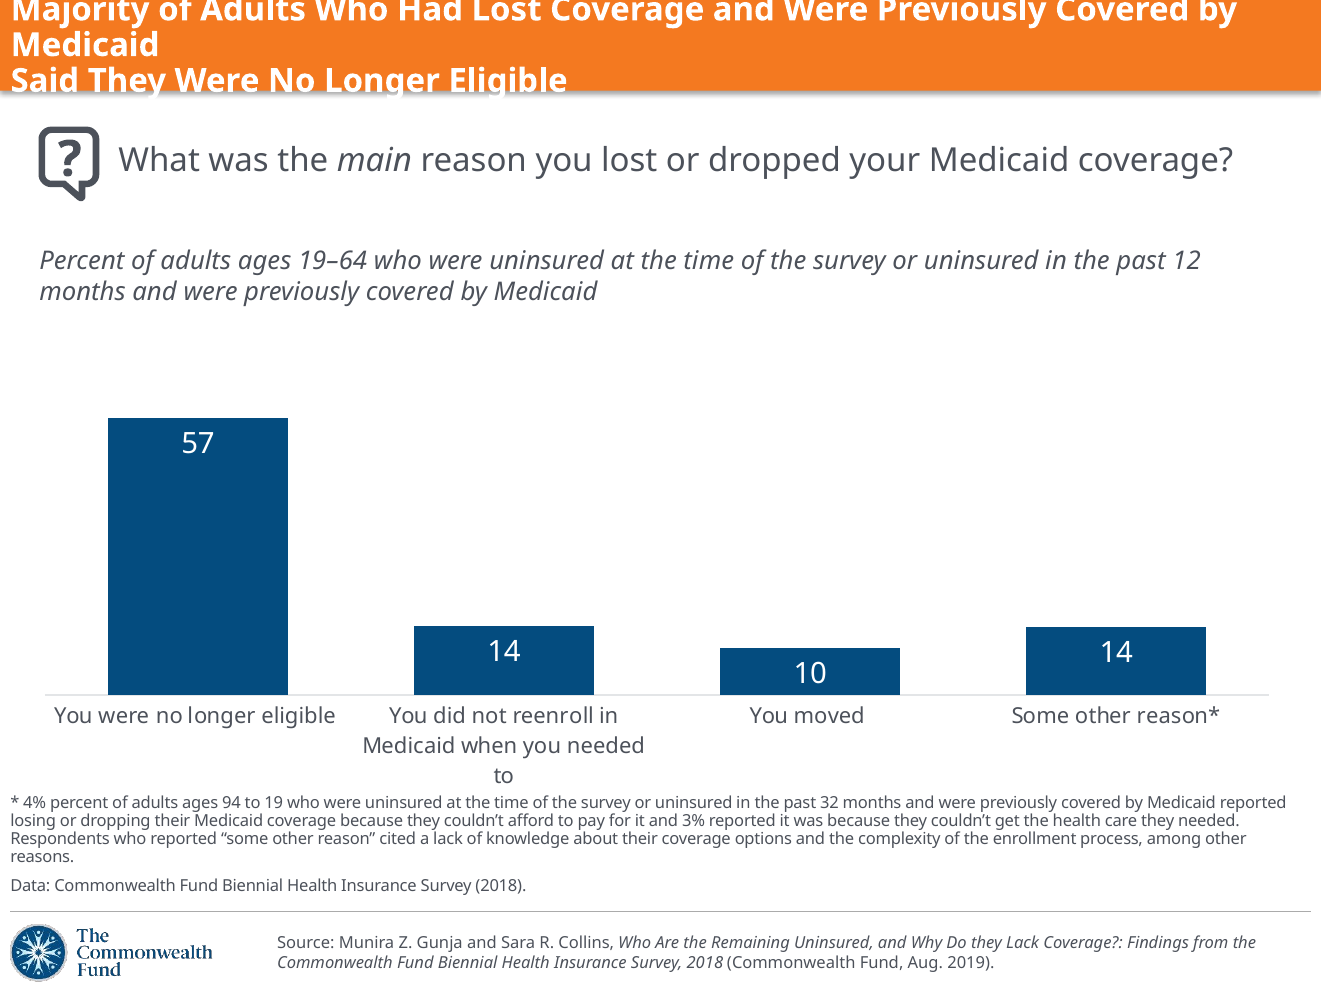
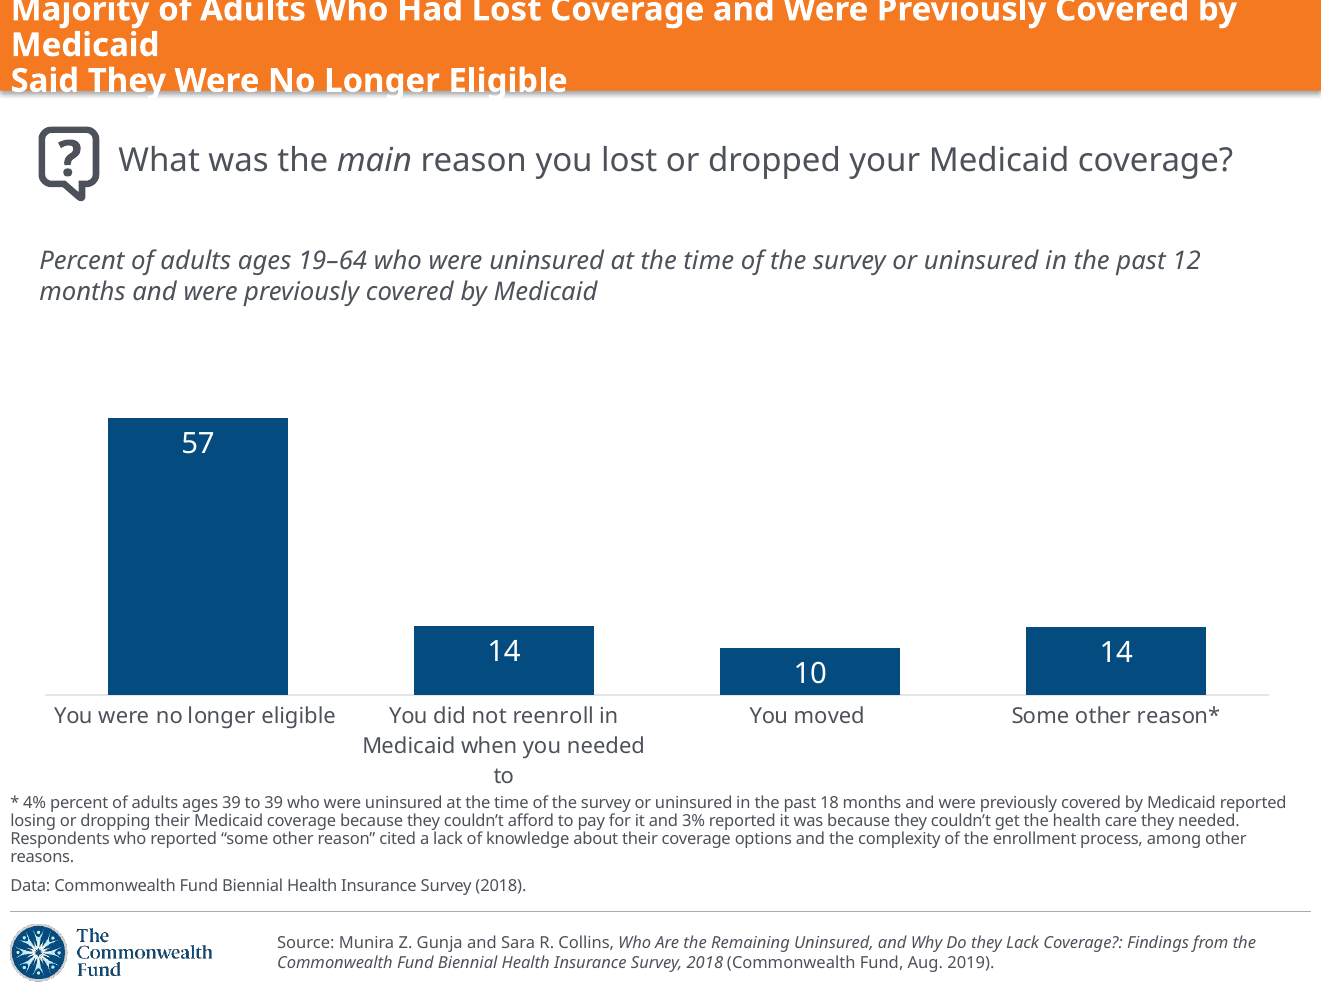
ages 94: 94 -> 39 (232, 803)
to 19: 19 -> 39 (274, 803)
32: 32 -> 18 (830, 803)
